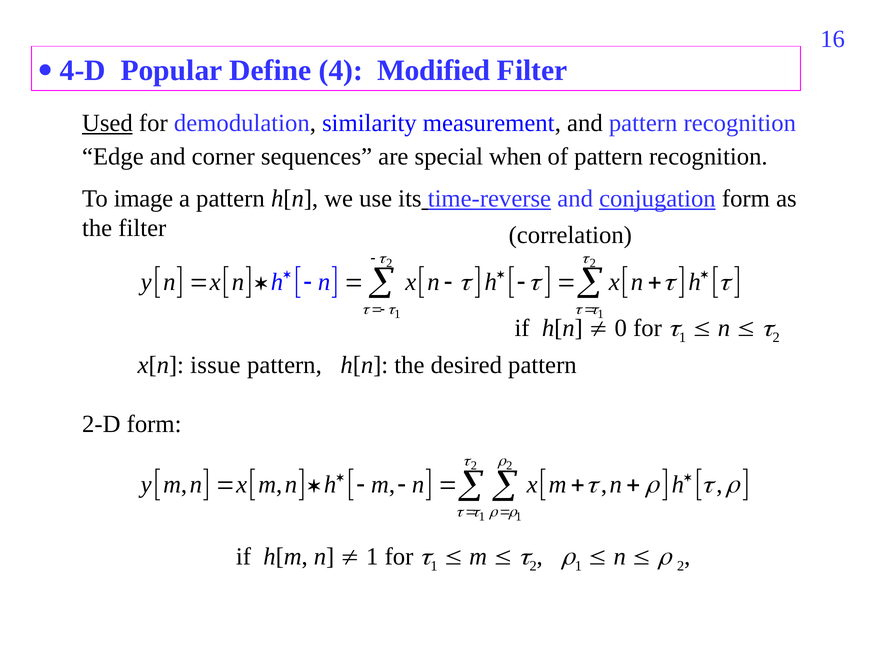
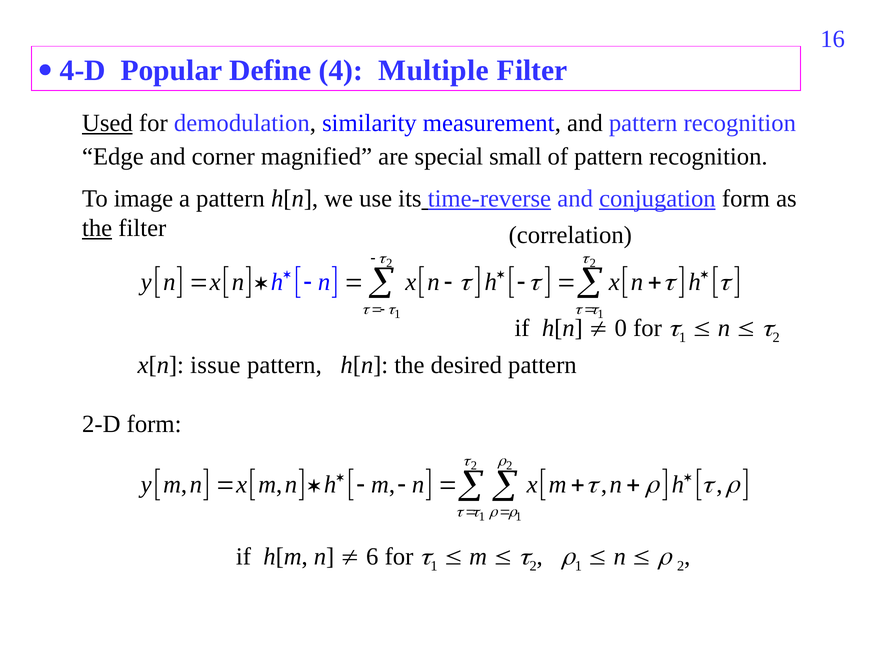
Modified: Modified -> Multiple (434, 70)
sequences: sequences -> magnified (317, 156)
when: when -> small (515, 156)
the underline: none -> present (97, 228)
1: 1 -> 6 (372, 557)
